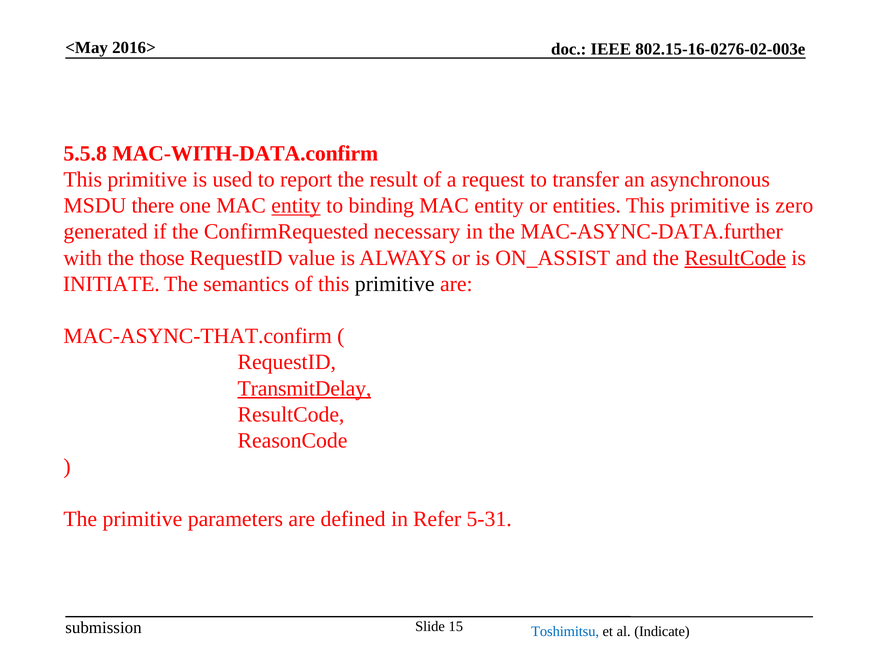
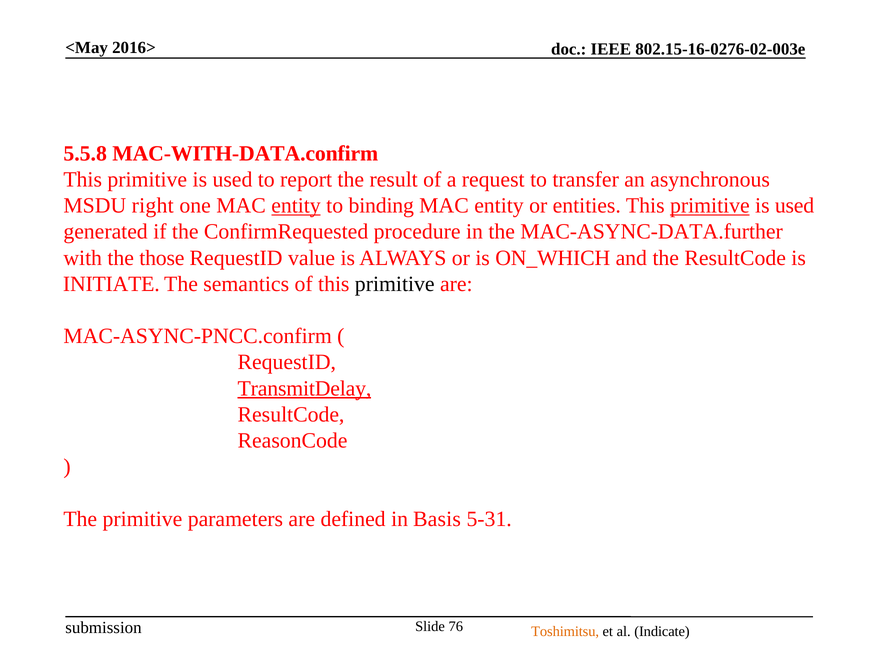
there: there -> right (153, 206)
primitive underline: none -> present (710, 206)
zero: zero -> used (795, 206)
necessary: necessary -> procedure (417, 232)
ON_ASSIST: ON_ASSIST -> ON_WHICH (553, 258)
ResultCode underline: present -> none (735, 258)
MAC-ASYNC-THAT.confirm: MAC-ASYNC-THAT.confirm -> MAC-ASYNC-PNCC.confirm (198, 336)
Refer: Refer -> Basis (437, 519)
15: 15 -> 76 (456, 627)
Toshimitsu colour: blue -> orange (565, 632)
